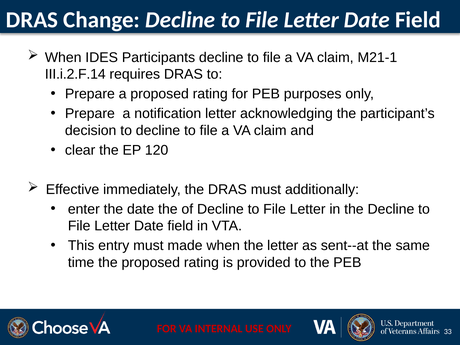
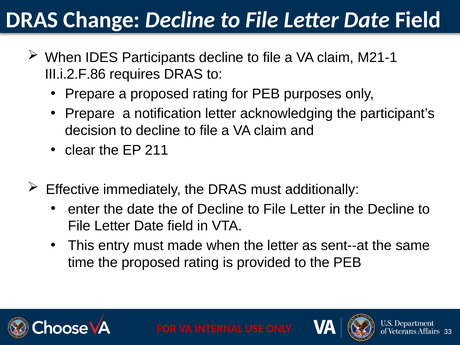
III.i.2.F.14: III.i.2.F.14 -> III.i.2.F.86 (75, 74)
120: 120 -> 211 (157, 150)
